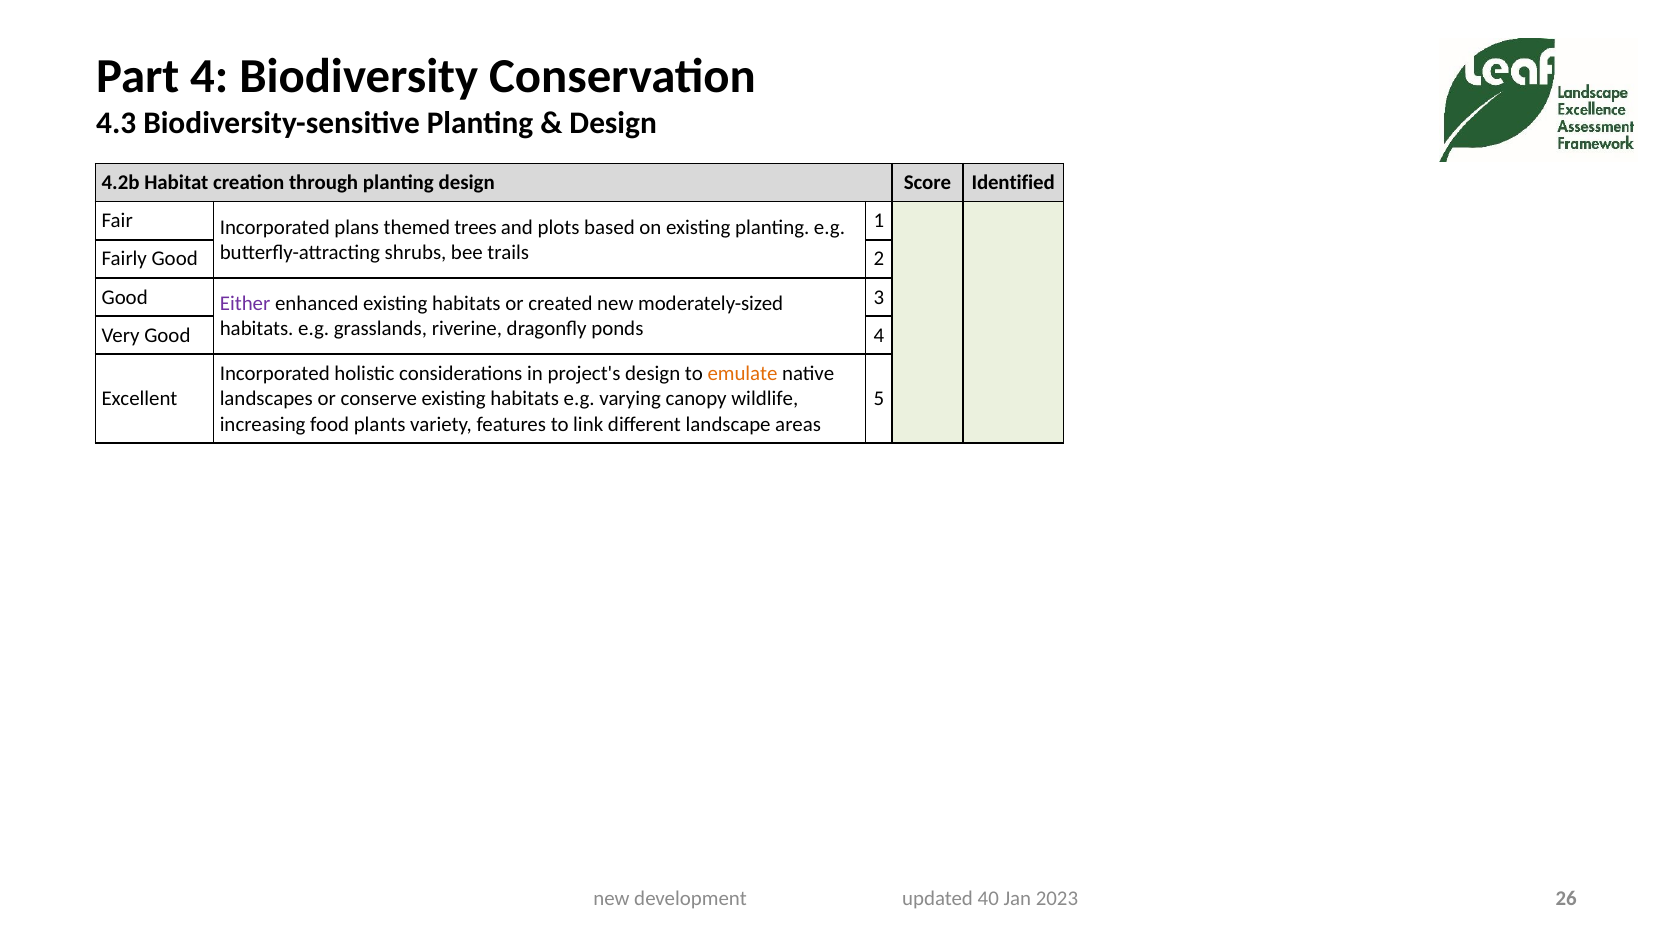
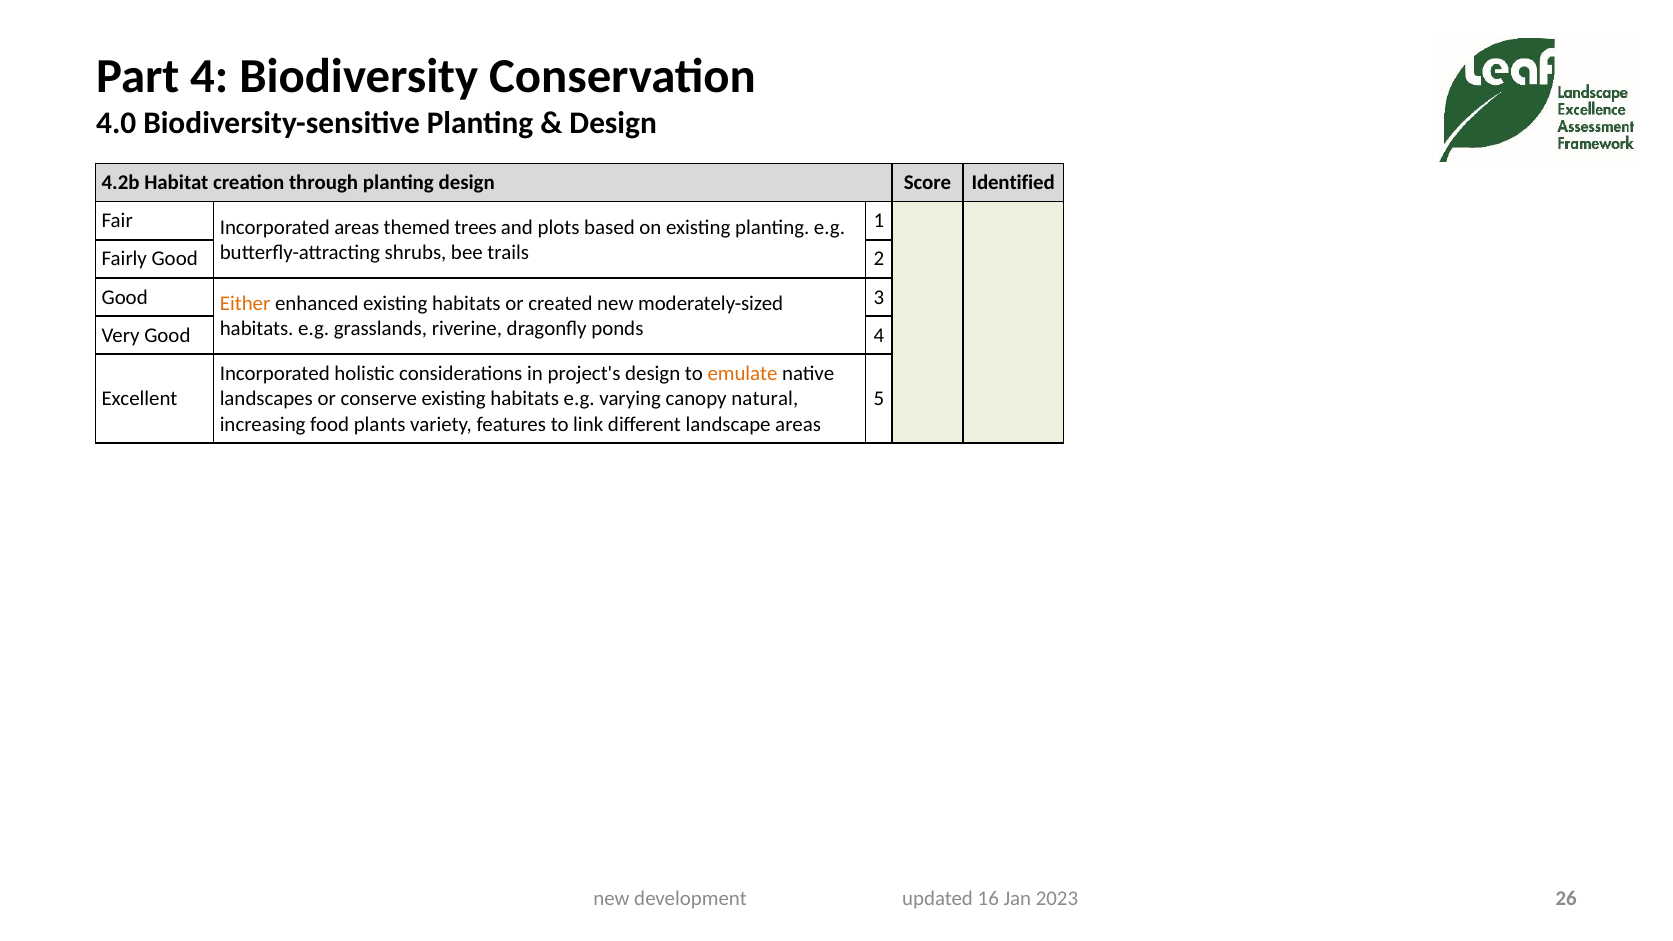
4.3: 4.3 -> 4.0 (116, 123)
Incorporated plans: plans -> areas (357, 227)
Either colour: purple -> orange (245, 303)
wildlife: wildlife -> natural (765, 399)
40: 40 -> 16 (988, 898)
